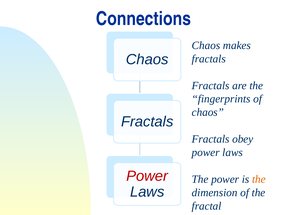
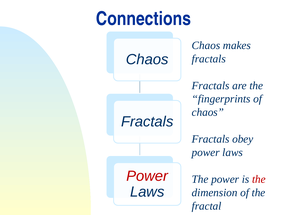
the colour: orange -> red (259, 179)
